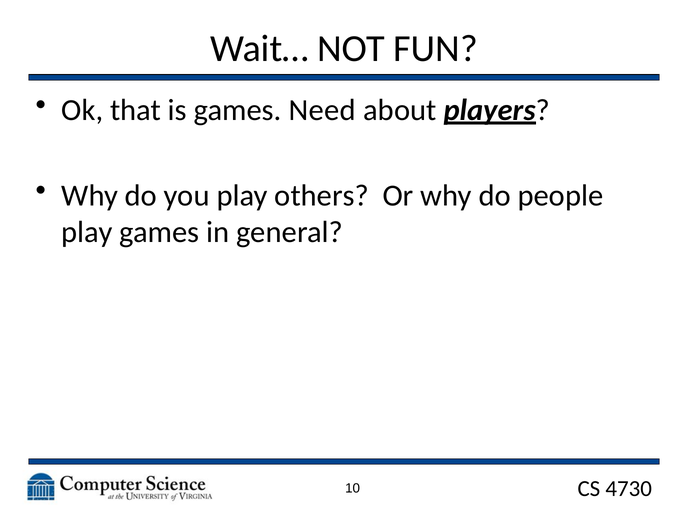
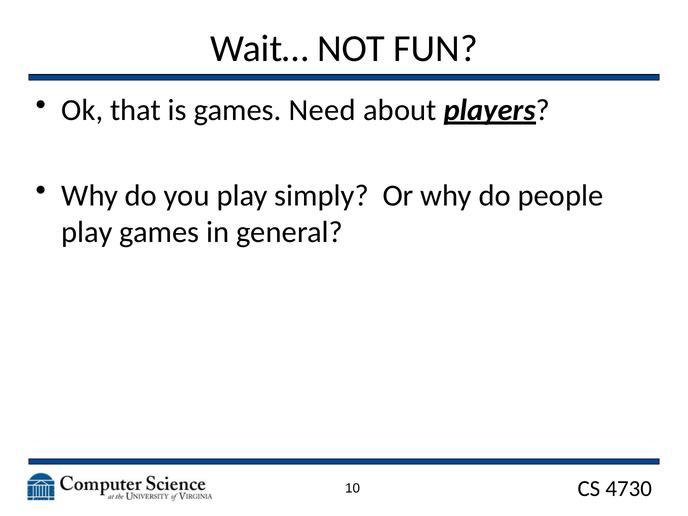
others: others -> simply (322, 196)
